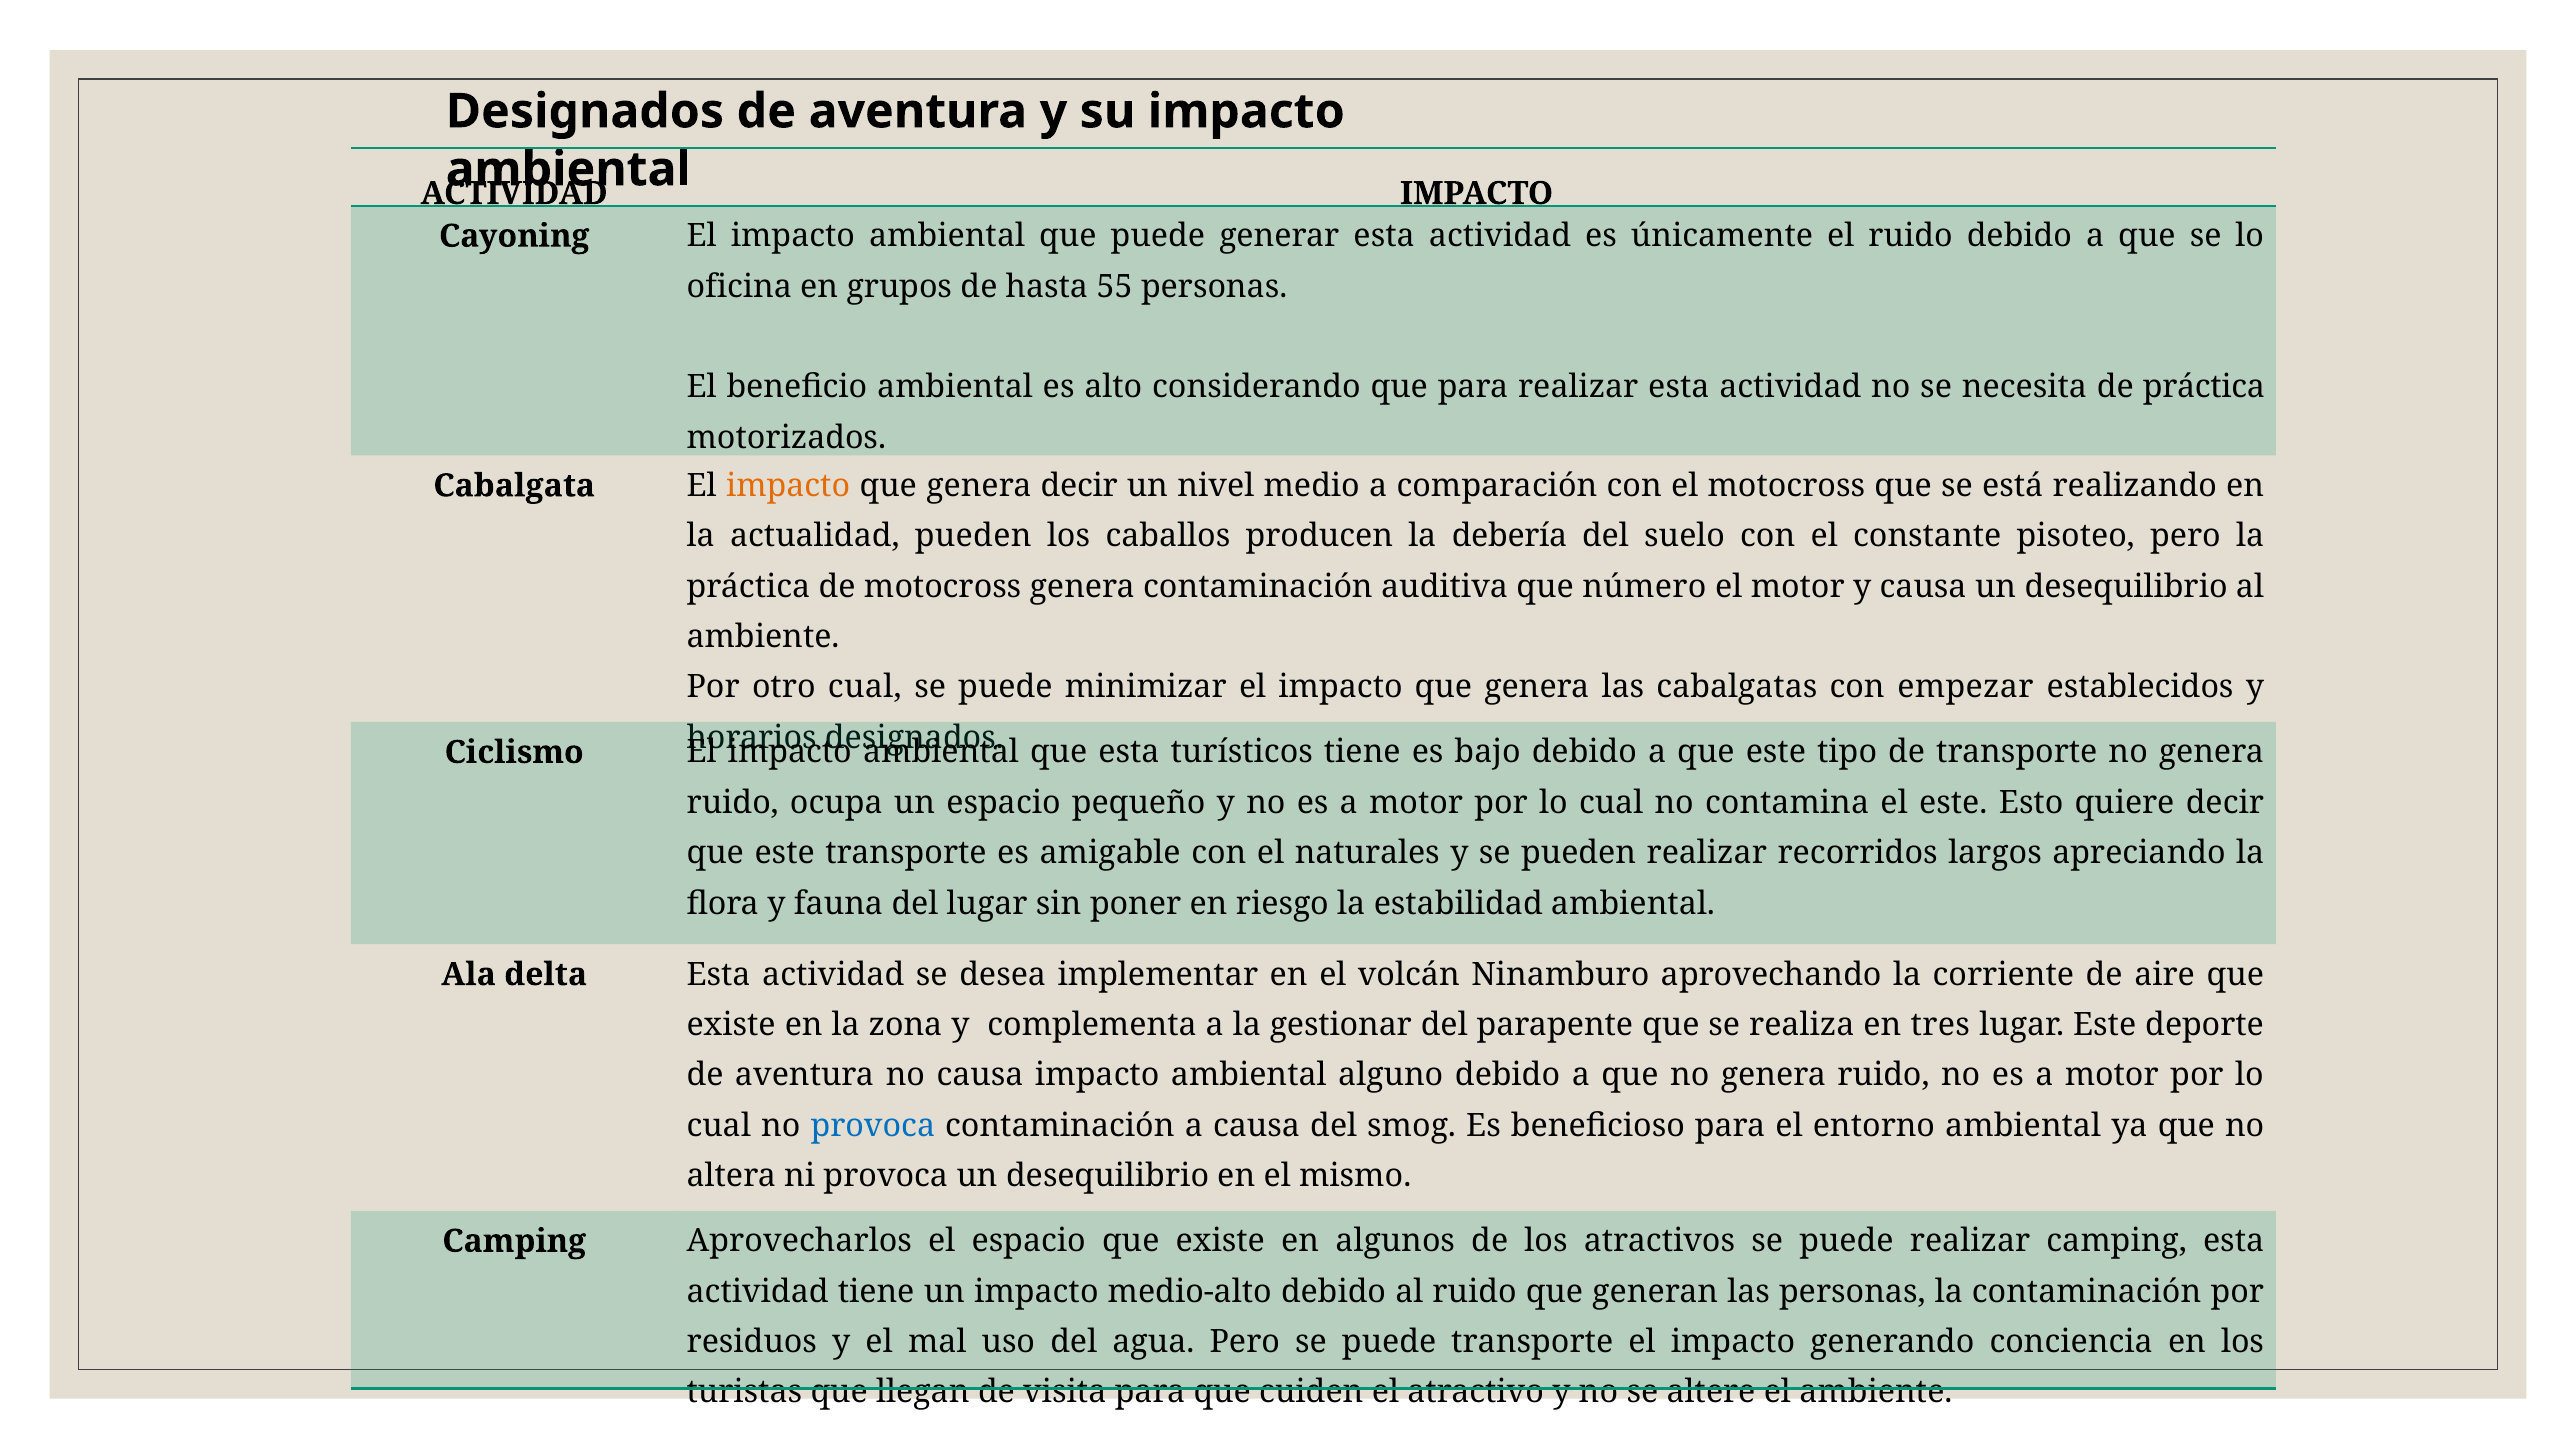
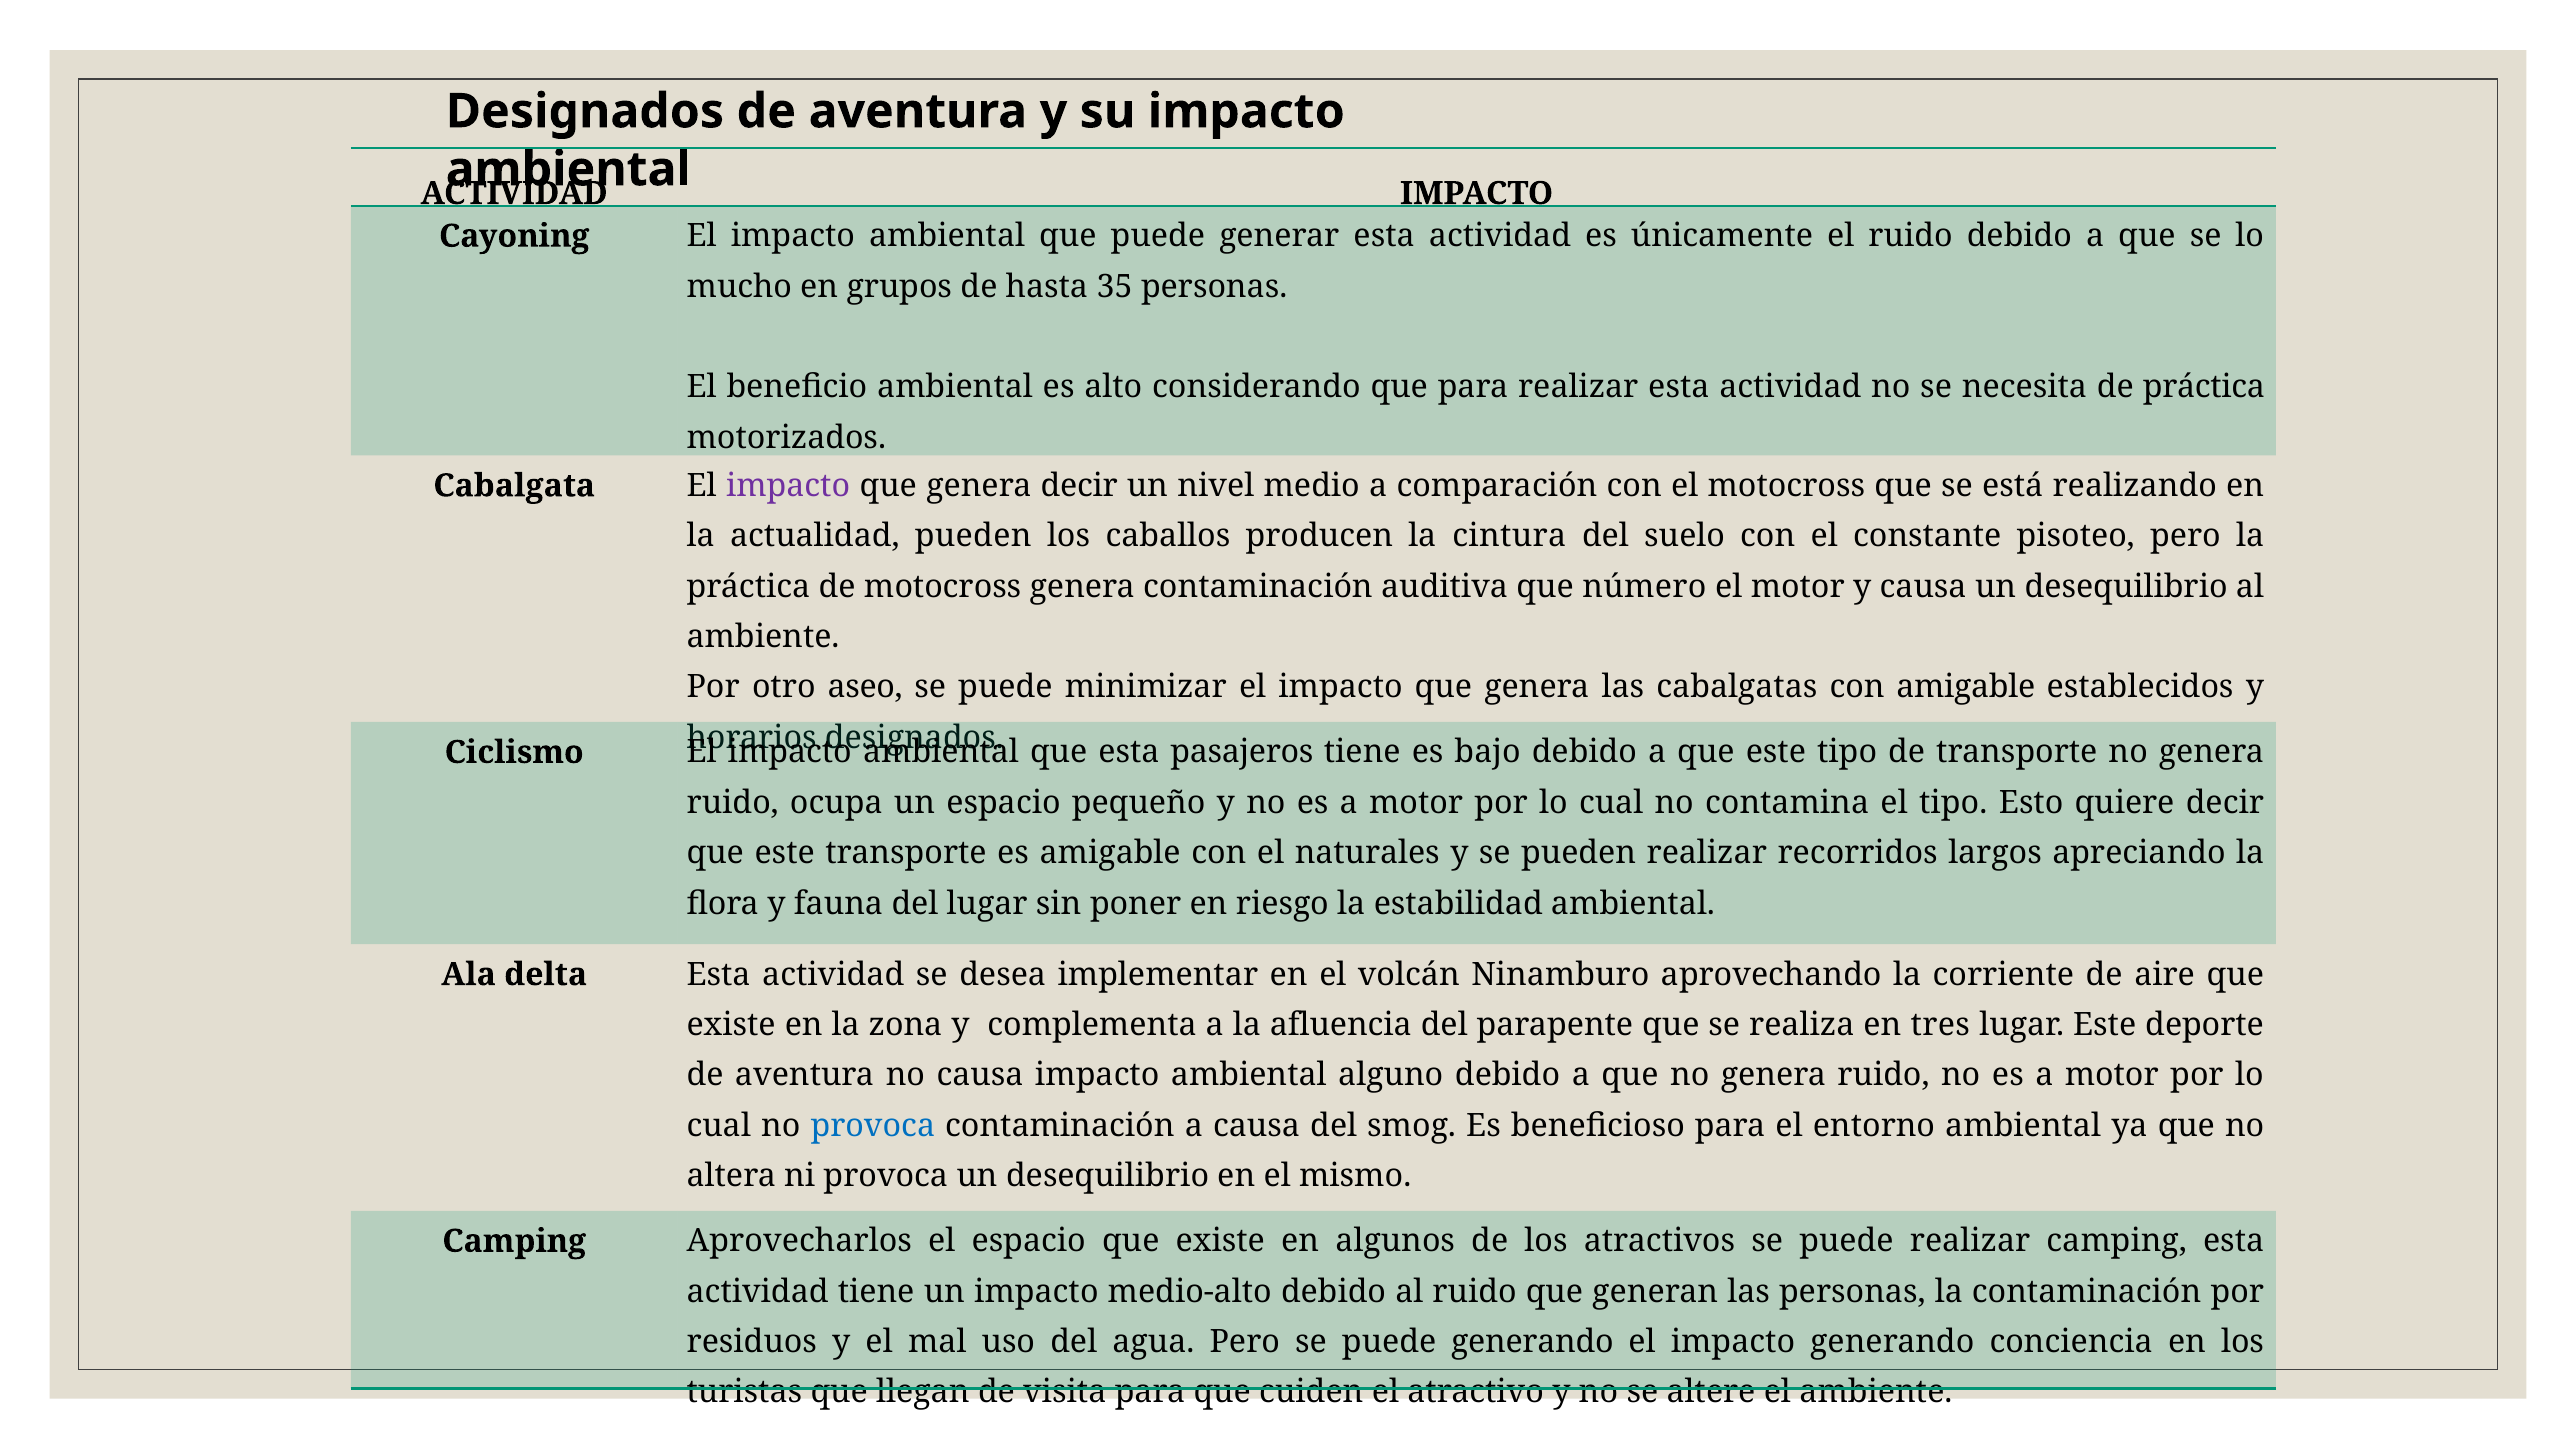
oficina: oficina -> mucho (739, 286)
55: 55 -> 35 (1115, 286)
impacto colour: orange -> purple (788, 486)
debería: debería -> cintura (1509, 536)
otro cual: cual -> aseo (865, 687)
con empezar: empezar -> amigable (1966, 687)
turísticos: turísticos -> pasajeros (1242, 752)
el este: este -> tipo (1953, 803)
gestionar: gestionar -> afluencia (1341, 1025)
puede transporte: transporte -> generando (1532, 1342)
